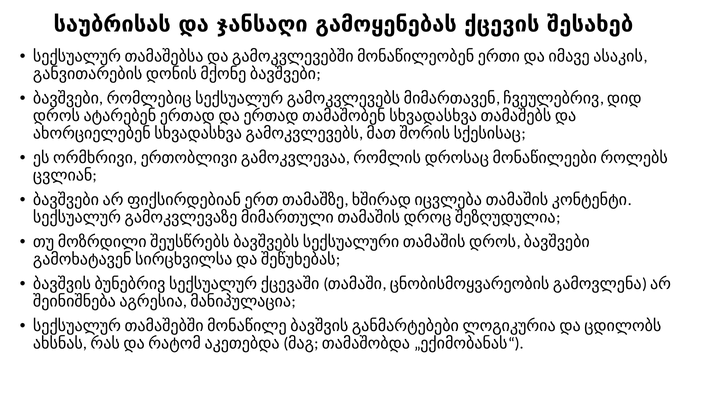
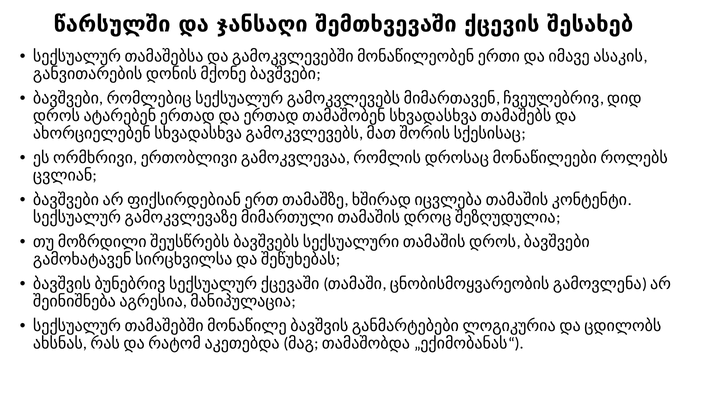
საუბრისას: საუბრისას -> წარსულში (112, 24)
გამოყენებას: გამოყენებას -> შემთხვევაში (386, 24)
